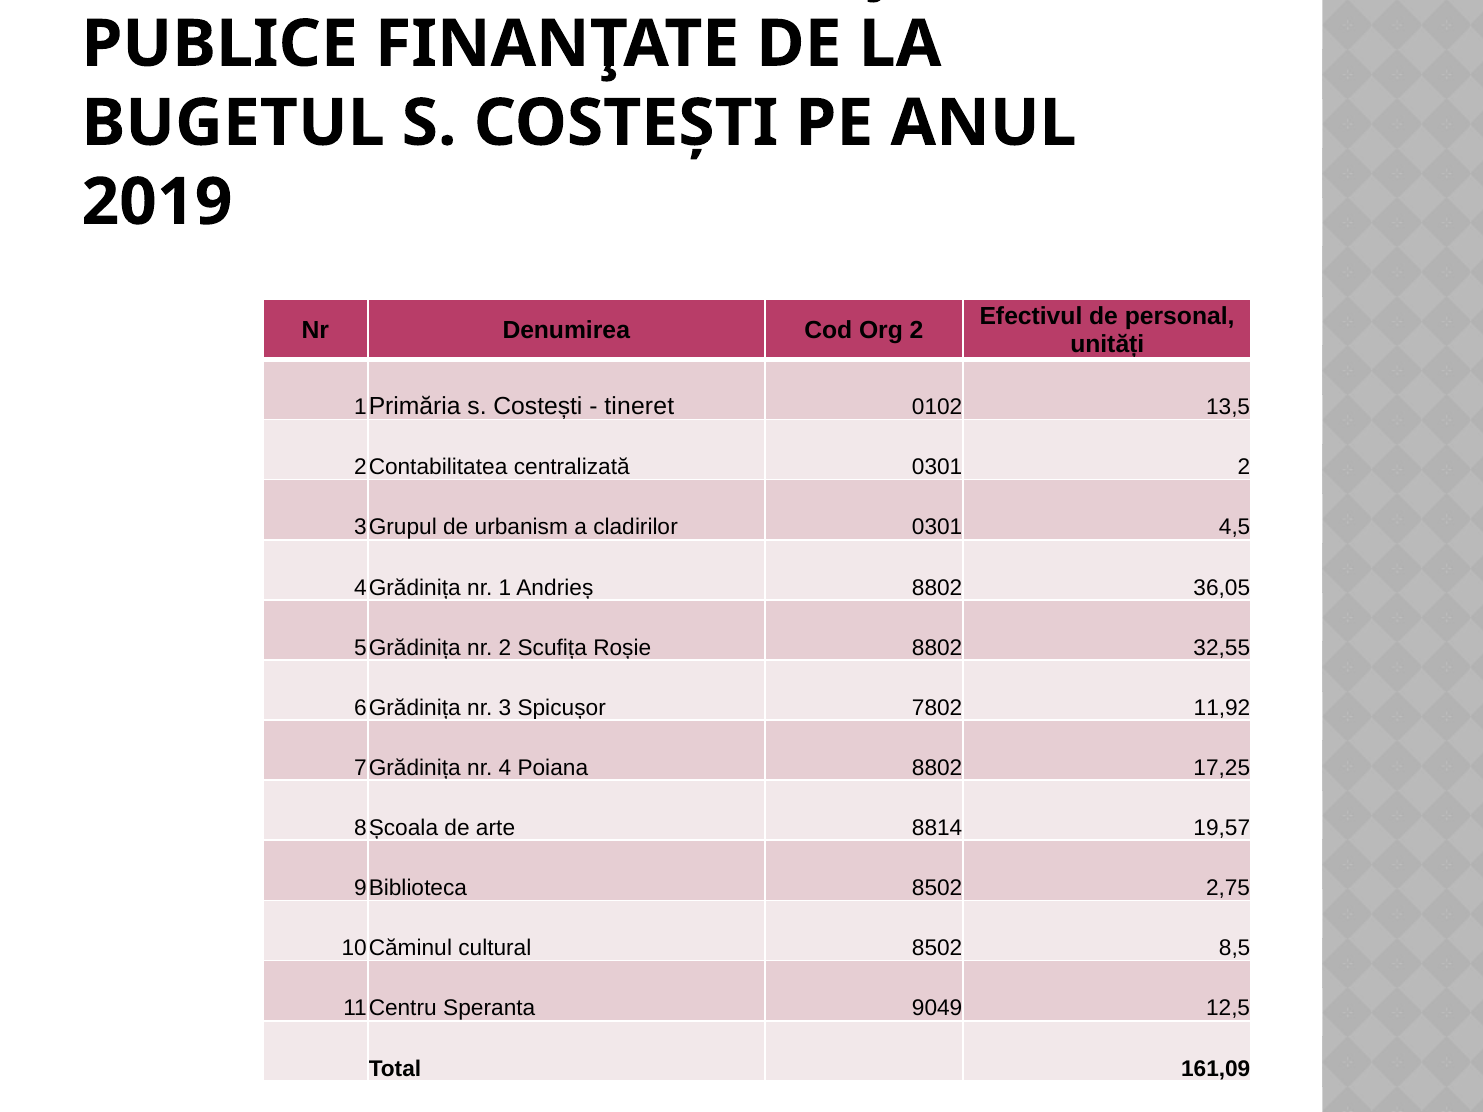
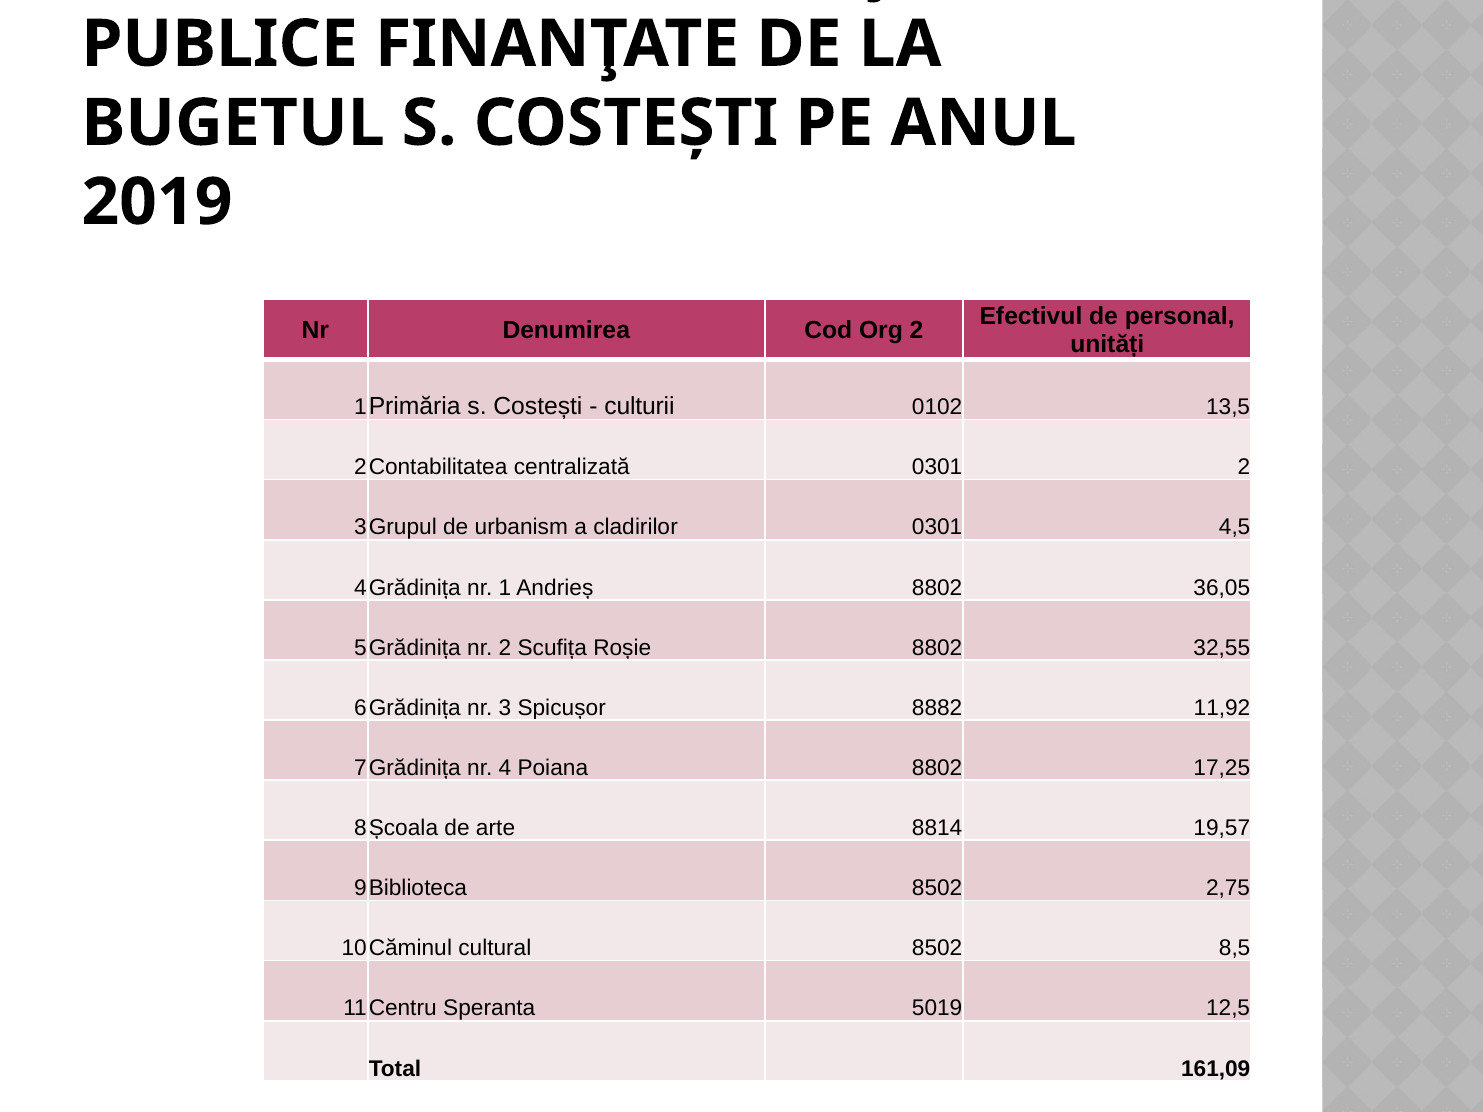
tineret: tineret -> culturii (639, 406)
7802: 7802 -> 8882 (937, 708)
9049: 9049 -> 5019 (937, 1009)
